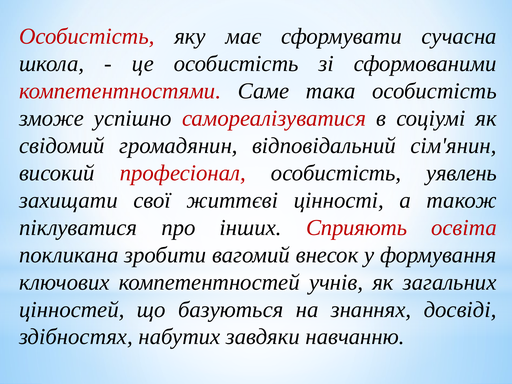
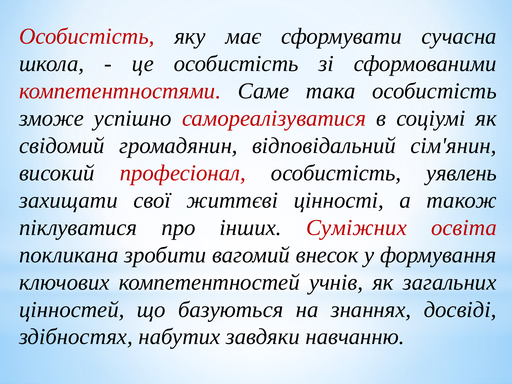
Сприяють: Сприяють -> Суміжних (356, 228)
